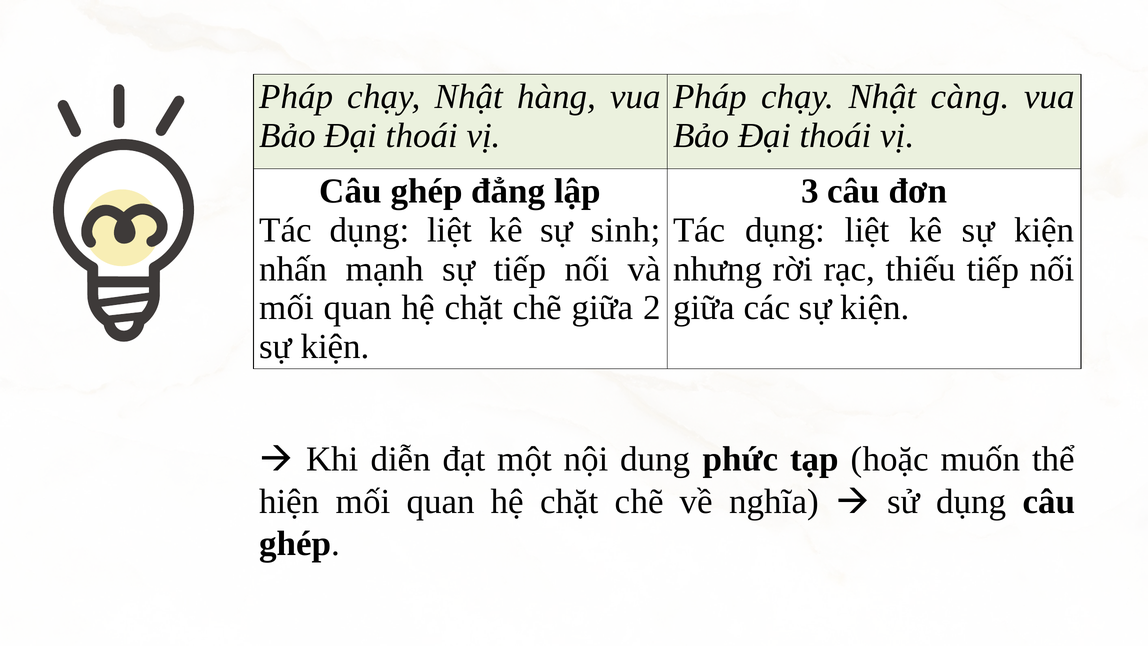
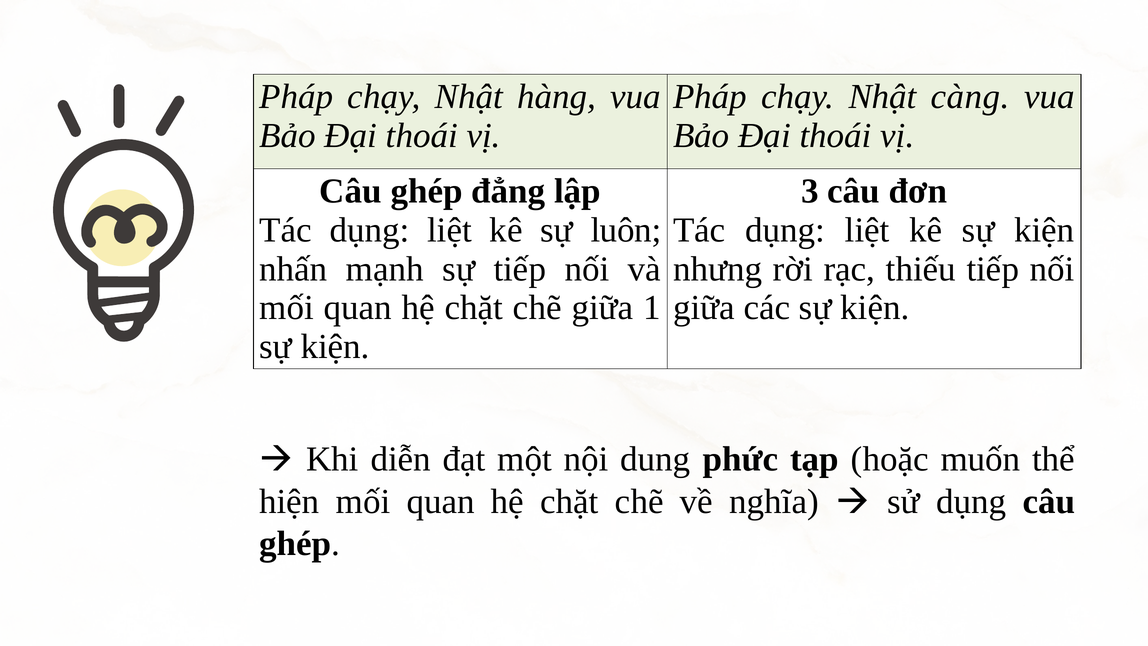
sinh: sinh -> luôn (626, 230)
2: 2 -> 1 (652, 308)
